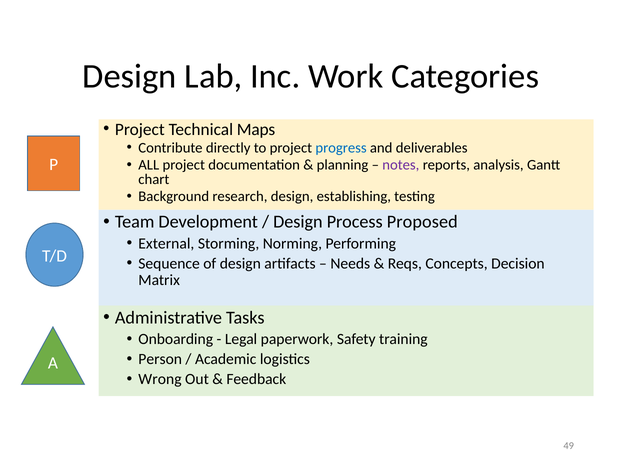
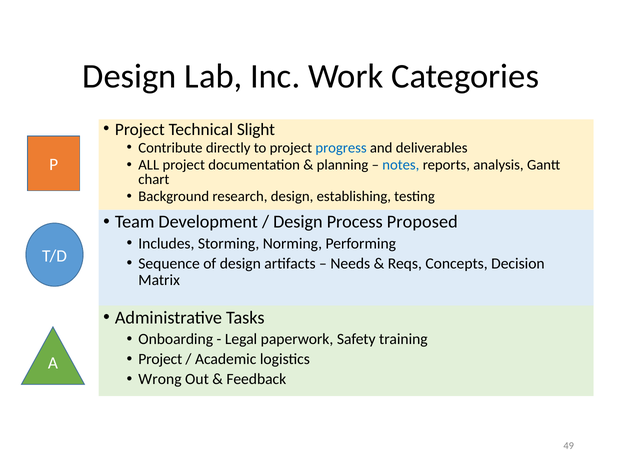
Maps: Maps -> Slight (256, 129)
notes colour: purple -> blue (401, 165)
External: External -> Includes (166, 243)
Person: Person -> Project (160, 359)
